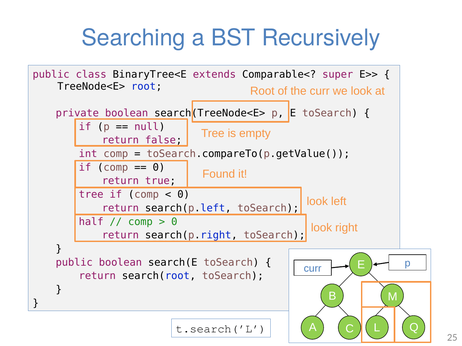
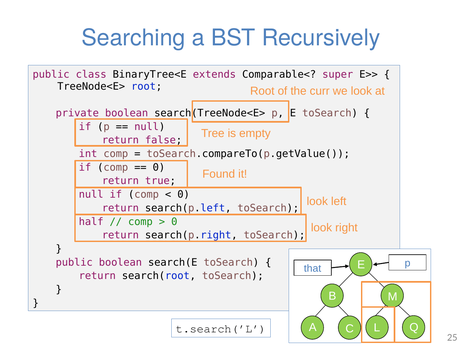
tree: tree -> null (91, 195)
curr: curr -> that (313, 269)
